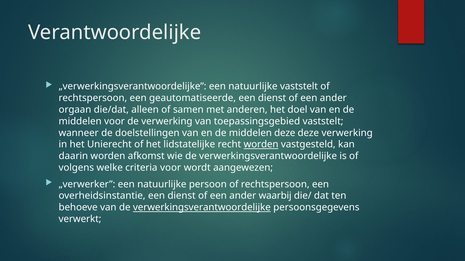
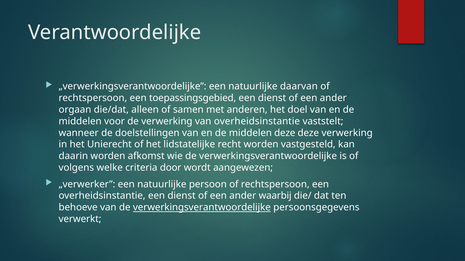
natuurlijke vaststelt: vaststelt -> daarvan (299, 87)
geautomatiseerde: geautomatiseerde -> toepassingsgebied (193, 98)
van toepassingsgebied: toepassingsgebied -> overheidsinstantie (257, 121)
worden underline: present -> none (261, 145)
criteria voor: voor -> door (171, 168)
